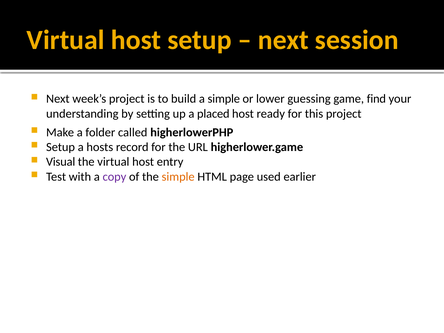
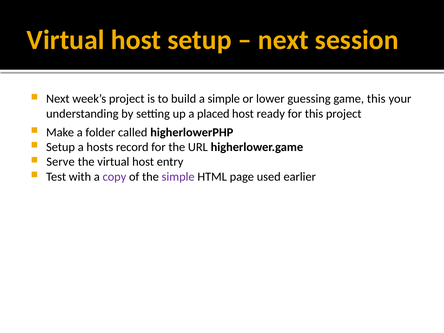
game find: find -> this (376, 99)
Visual: Visual -> Serve (61, 162)
simple colour: orange -> purple (178, 177)
